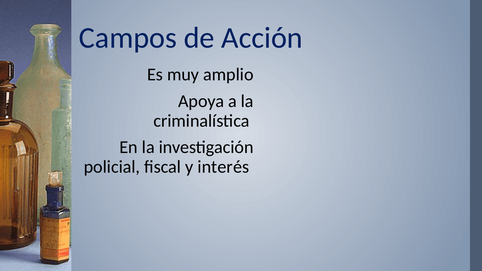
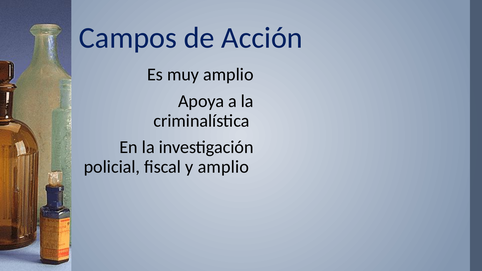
y interés: interés -> amplio (223, 167)
